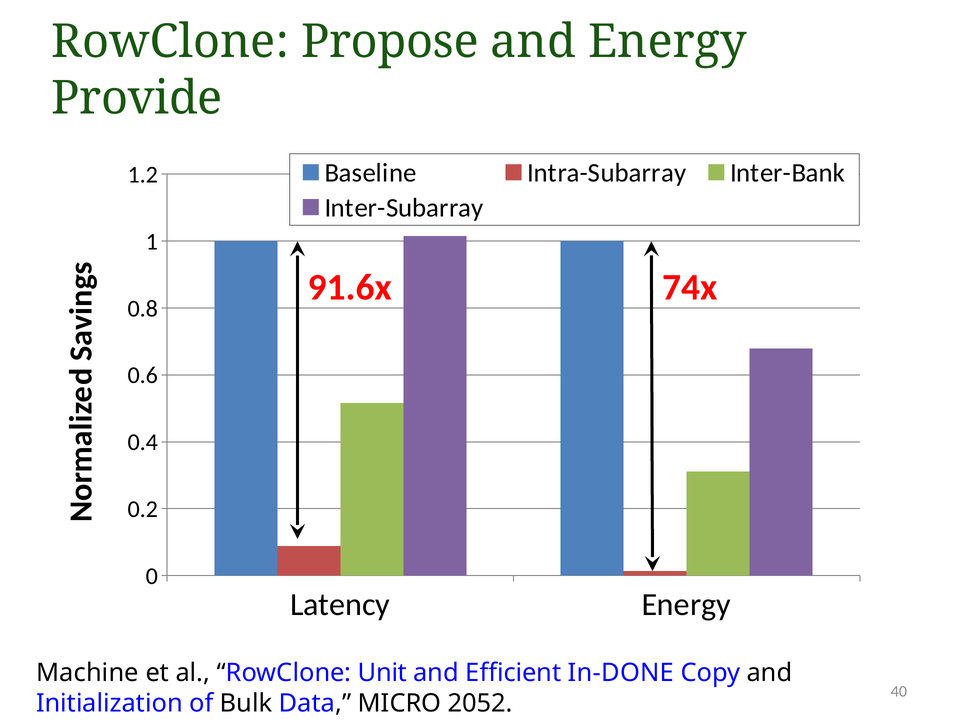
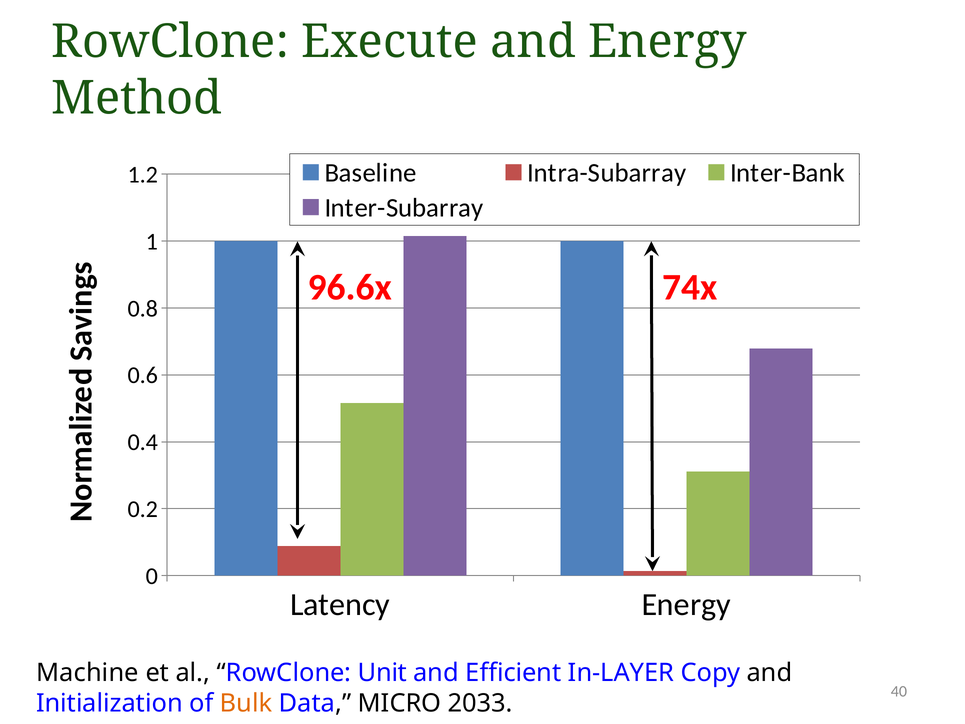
Propose: Propose -> Execute (390, 42)
Provide: Provide -> Method (137, 98)
91.6x: 91.6x -> 96.6x (350, 287)
In-DONE: In-DONE -> In-LAYER (621, 672)
Bulk colour: black -> orange (246, 703)
2052: 2052 -> 2033 (480, 703)
